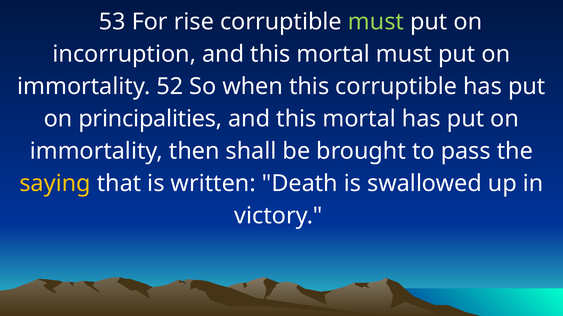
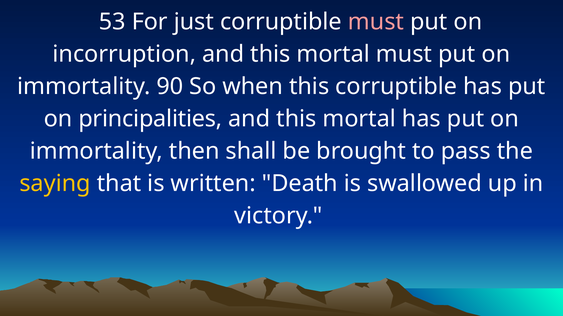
rise: rise -> just (194, 22)
must colour: light green -> pink (376, 22)
52: 52 -> 90 (170, 87)
